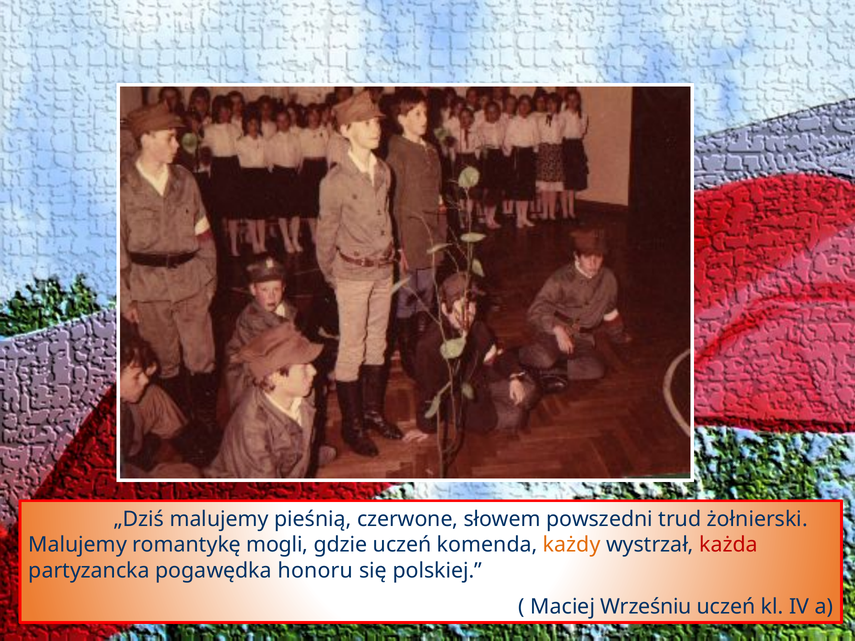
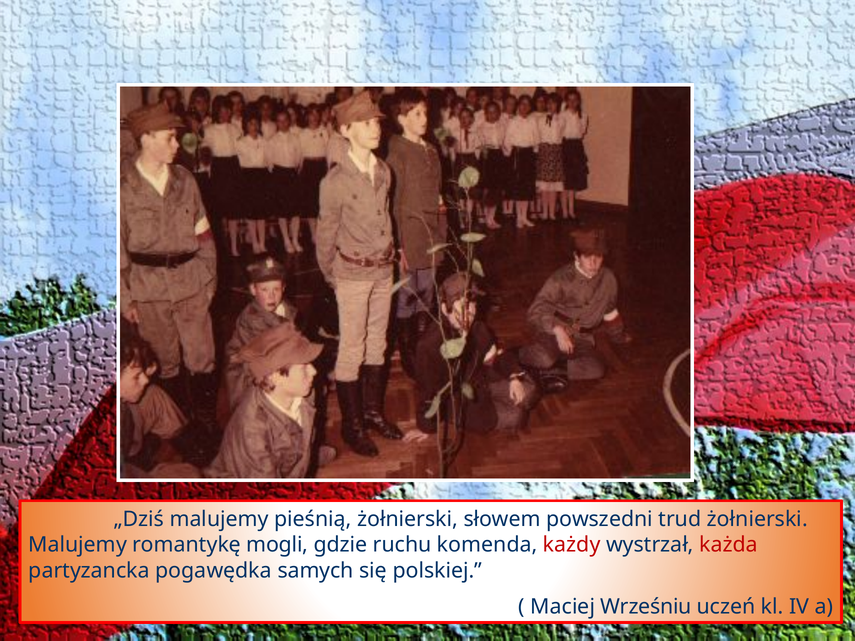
pieśnią czerwone: czerwone -> żołnierski (408, 519)
gdzie uczeń: uczeń -> ruchu (402, 545)
każdy colour: orange -> red (572, 545)
honoru: honoru -> samych (316, 571)
